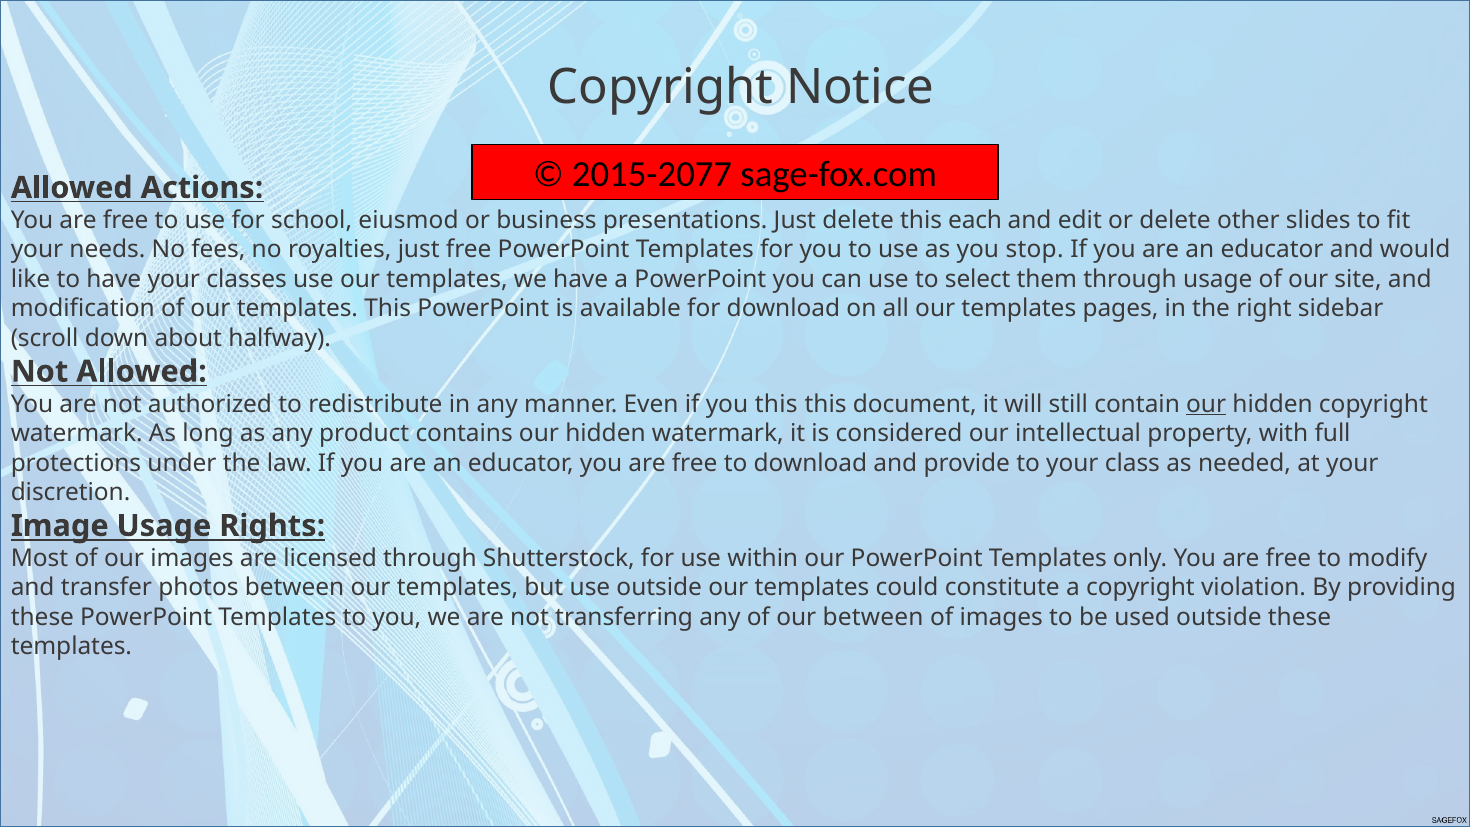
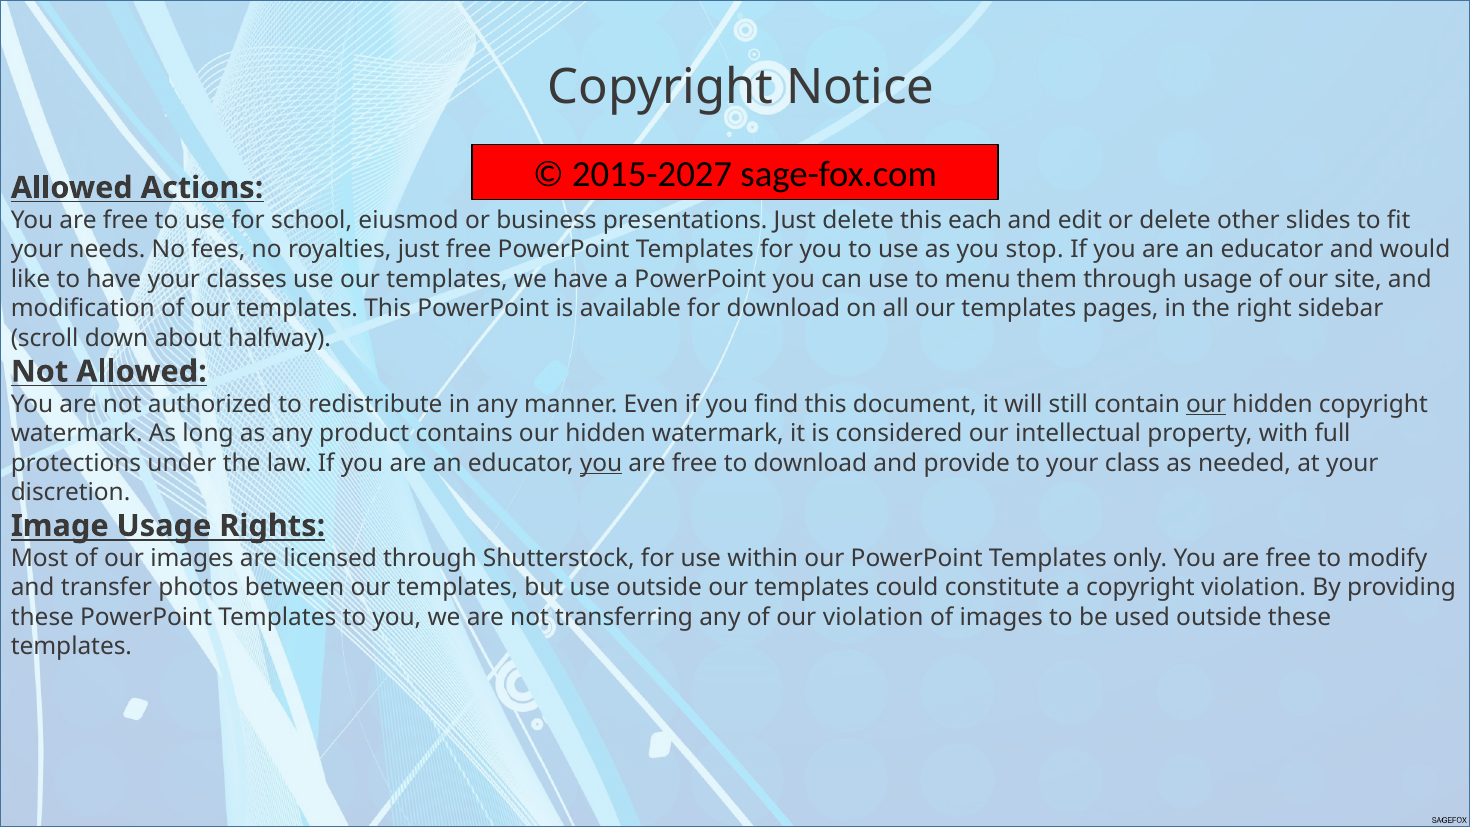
2015-2077: 2015-2077 -> 2015-2027 (652, 174)
select: select -> menu (978, 279)
you this: this -> find (776, 404)
you underline: none -> present (601, 463)
our between: between -> violation (873, 617)
